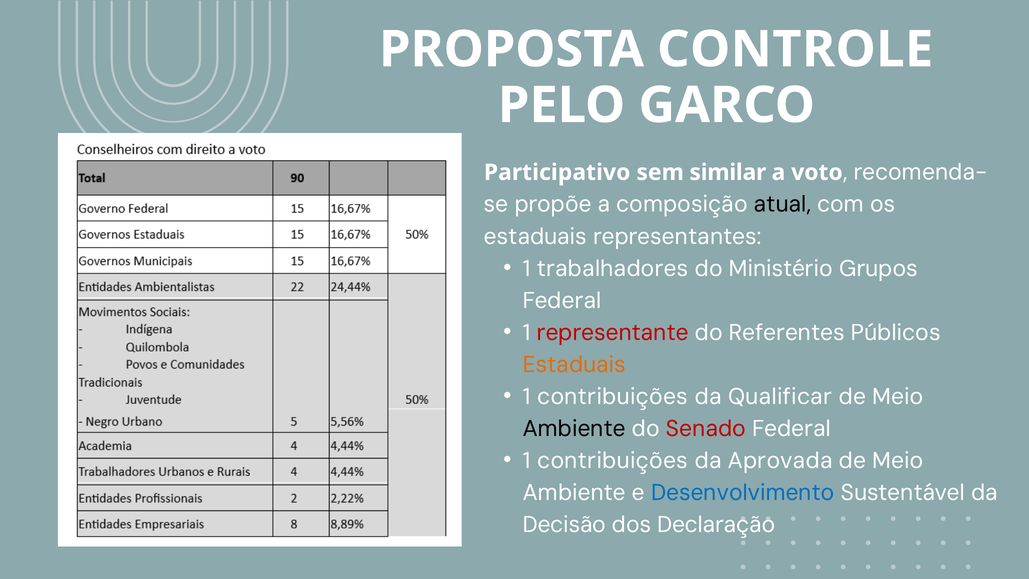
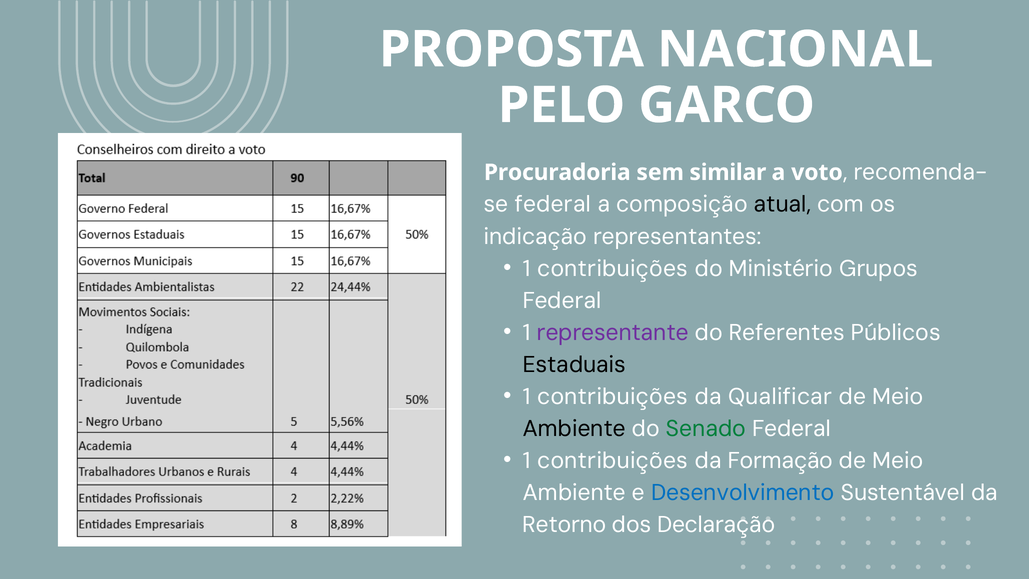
CONTROLE: CONTROLE -> NACIONAL (795, 49)
Participativo: Participativo -> Procuradoria (557, 172)
propõe: propõe -> federal (553, 204)
estaduais: estaduais -> indicação (535, 236)
trabalhadores: trabalhadores -> contribuições (613, 268)
representante colour: red -> purple (613, 332)
Estaduais colour: orange -> black (574, 364)
Senado colour: red -> green (706, 428)
Aprovada: Aprovada -> Formação (780, 460)
Decisão: Decisão -> Retorno (564, 524)
